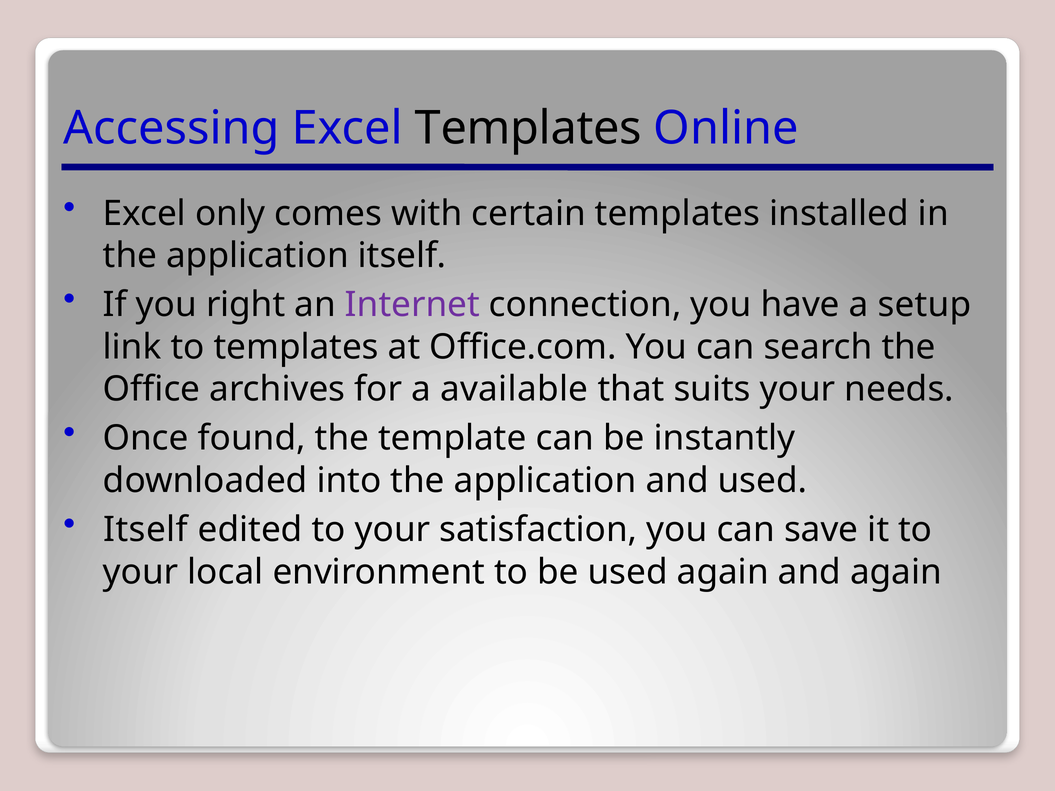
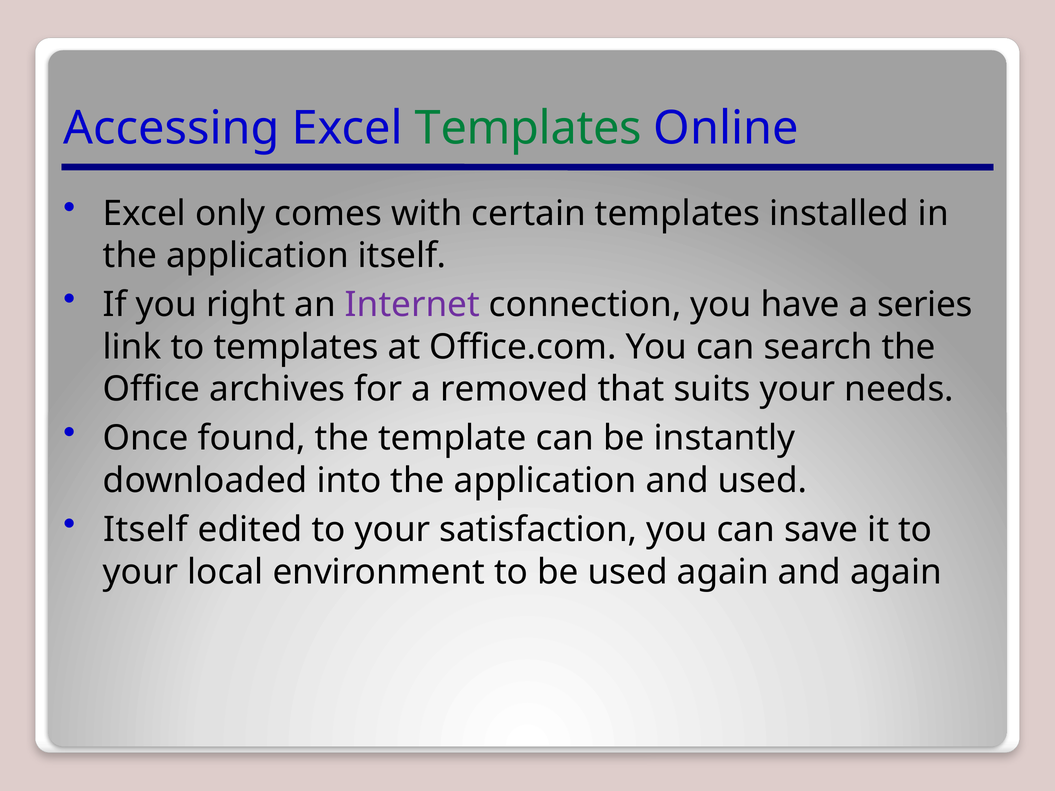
Templates colour: black -> green (528, 128)
setup: setup -> series (925, 305)
available: available -> removed (514, 389)
